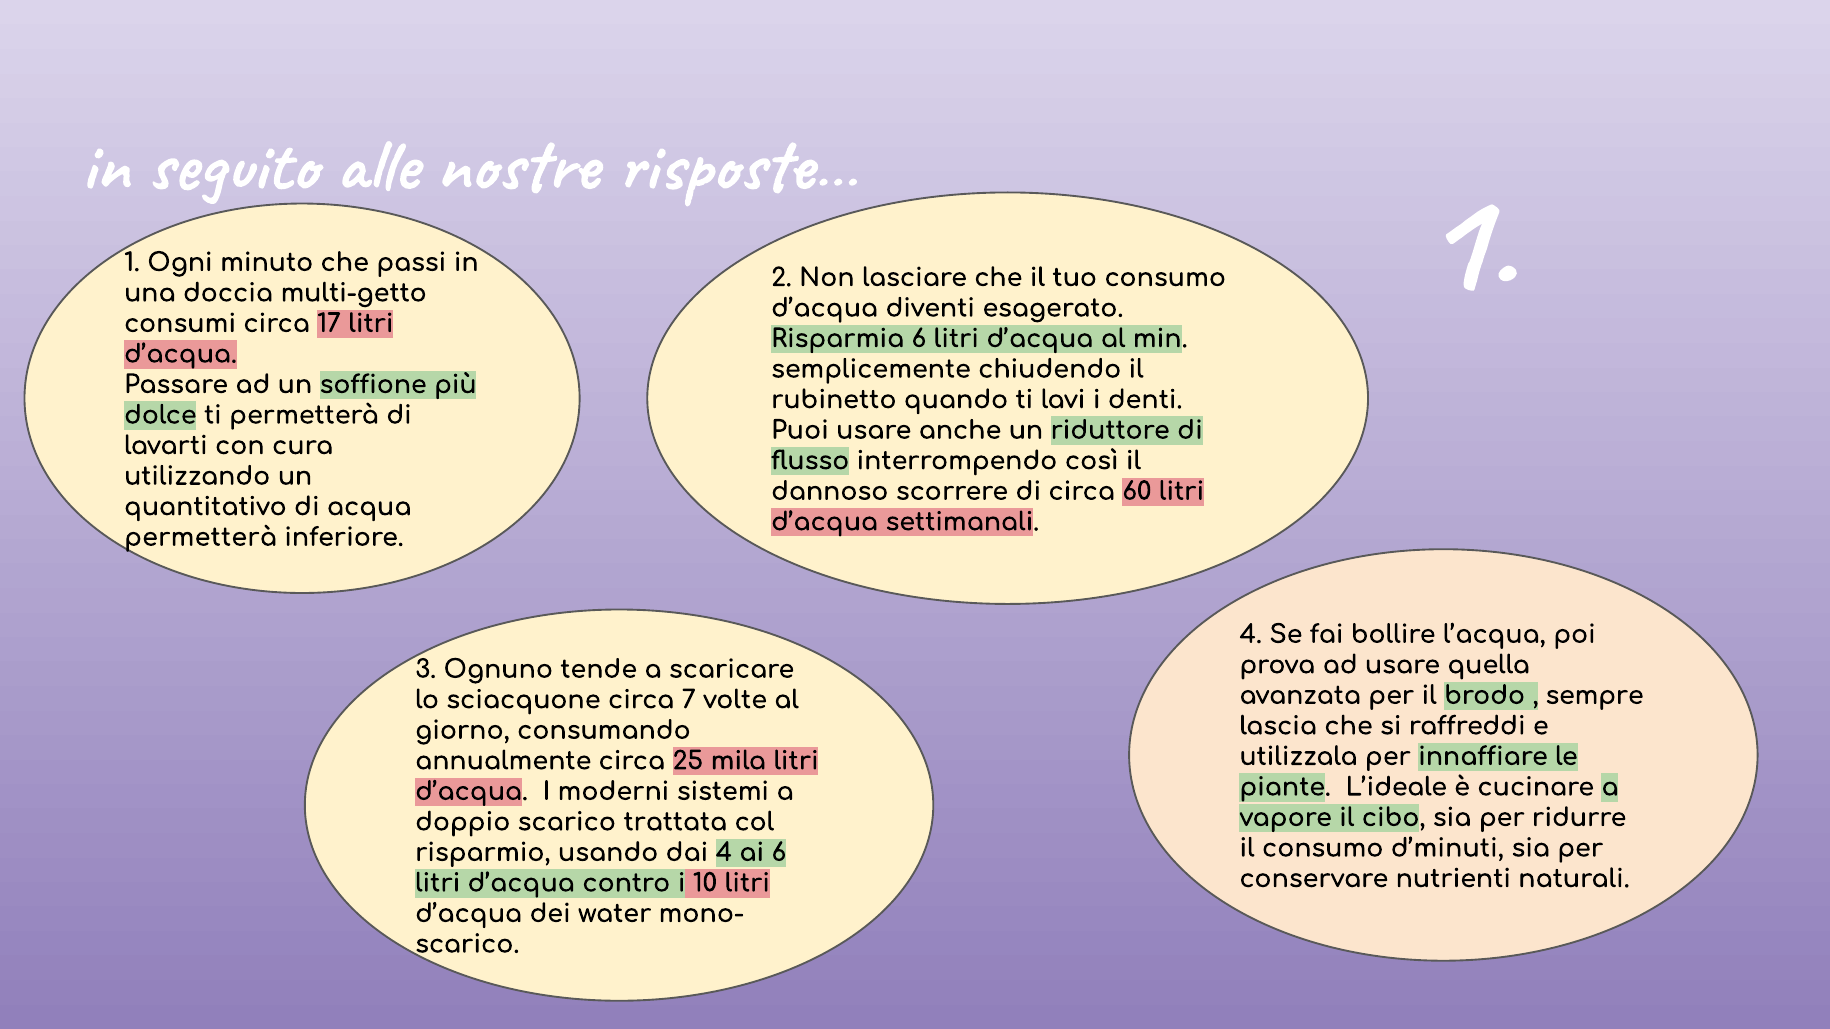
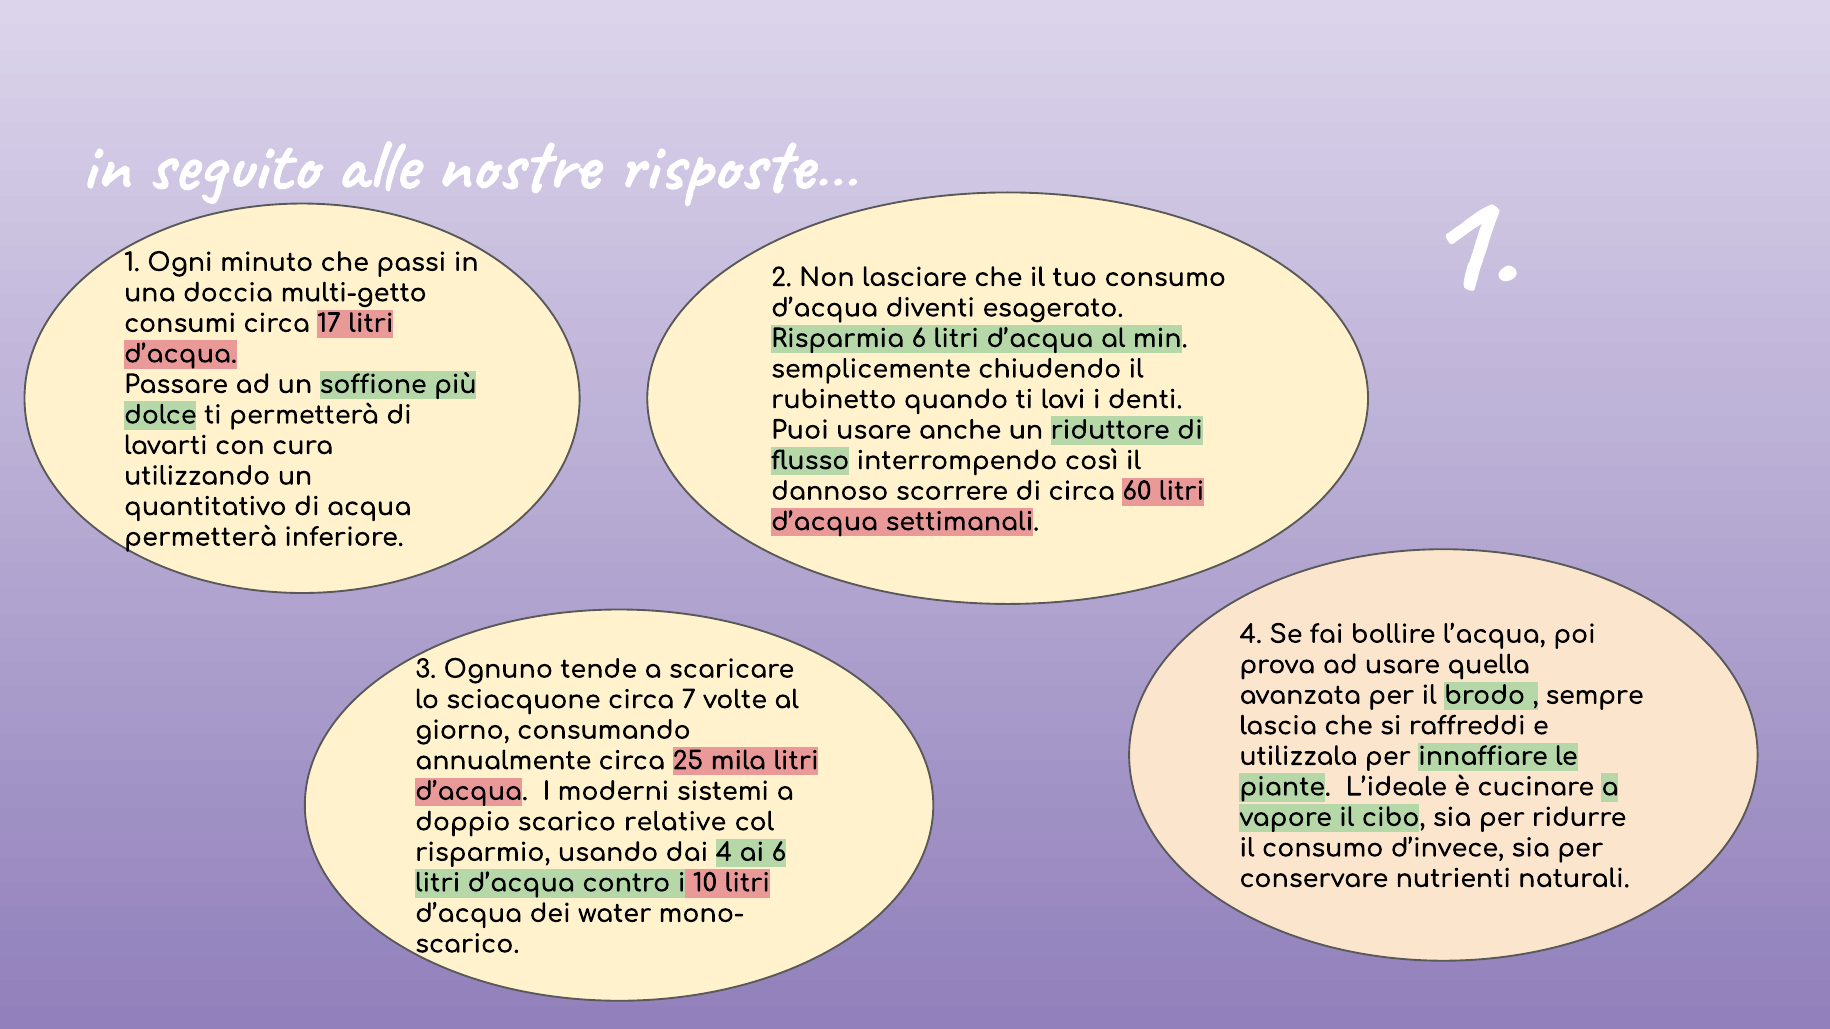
trattata: trattata -> relative (675, 822)
d’minuti: d’minuti -> d’invece (1447, 849)
